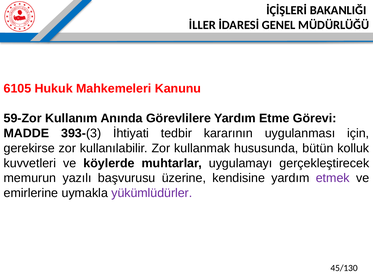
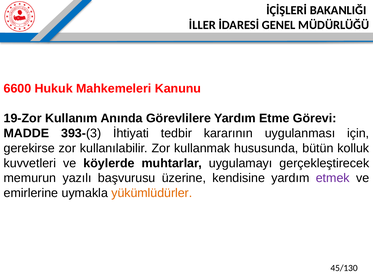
6105: 6105 -> 6600 (17, 88)
59-Zor: 59-Zor -> 19-Zor (23, 118)
yükümlüdürler colour: purple -> orange (152, 193)
